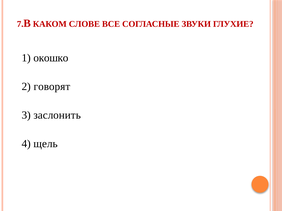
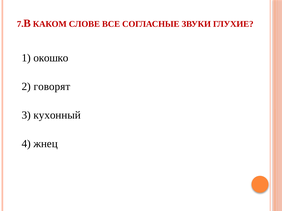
заслонить: заслонить -> кухонный (57, 115)
щель: щель -> жнец (46, 144)
